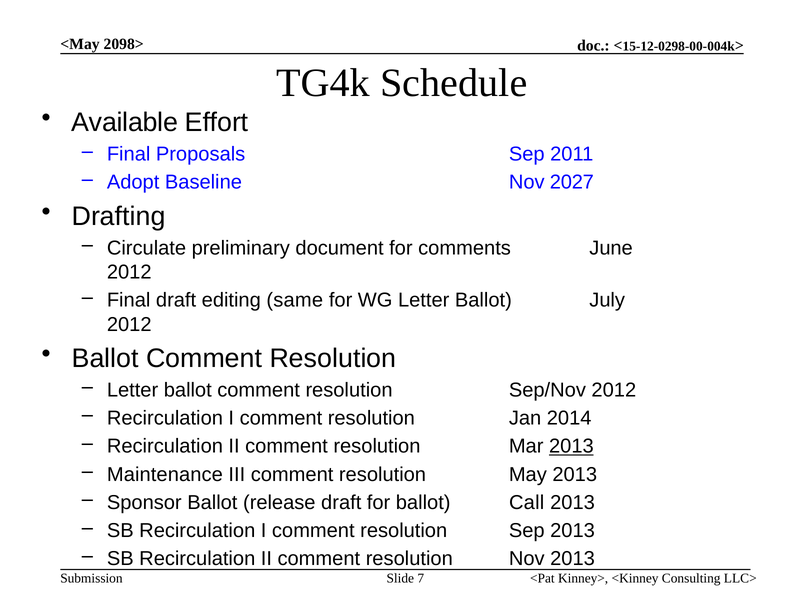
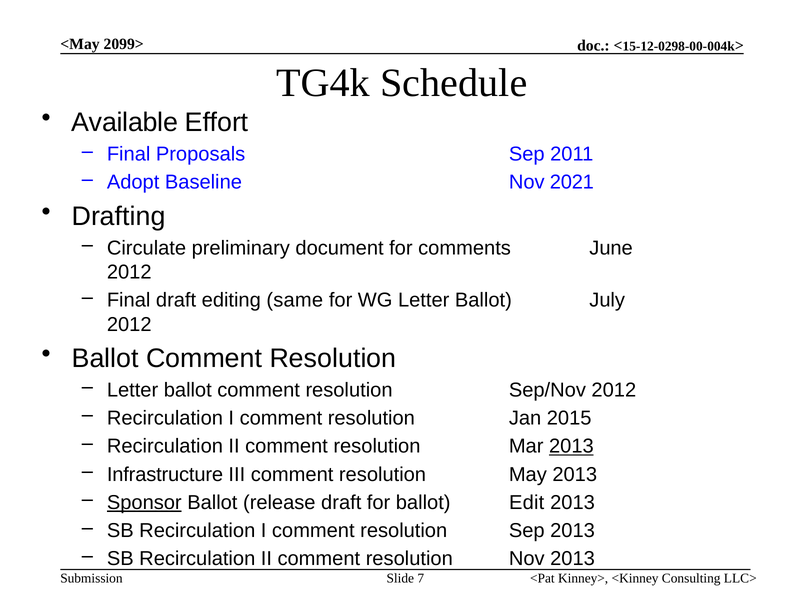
2098>: 2098> -> 2099> (124, 44)
2027: 2027 -> 2021 (572, 182)
2014: 2014 -> 2015 (569, 418)
Maintenance: Maintenance -> Infrastructure (165, 474)
Sponsor underline: none -> present (144, 503)
Call: Call -> Edit (527, 503)
